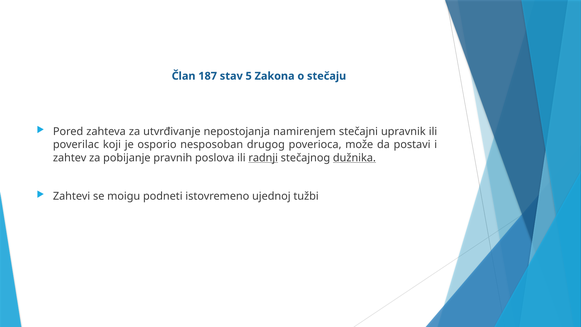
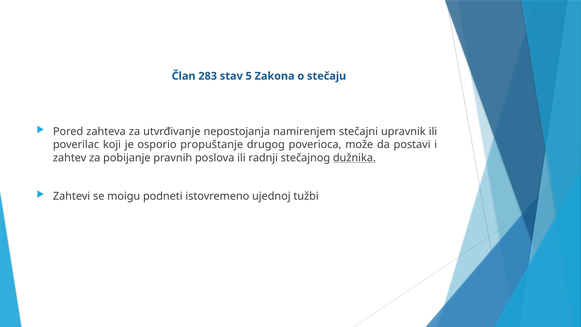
187: 187 -> 283 (208, 76)
nesposoban: nesposoban -> propuštanje (212, 145)
radnji underline: present -> none (263, 158)
